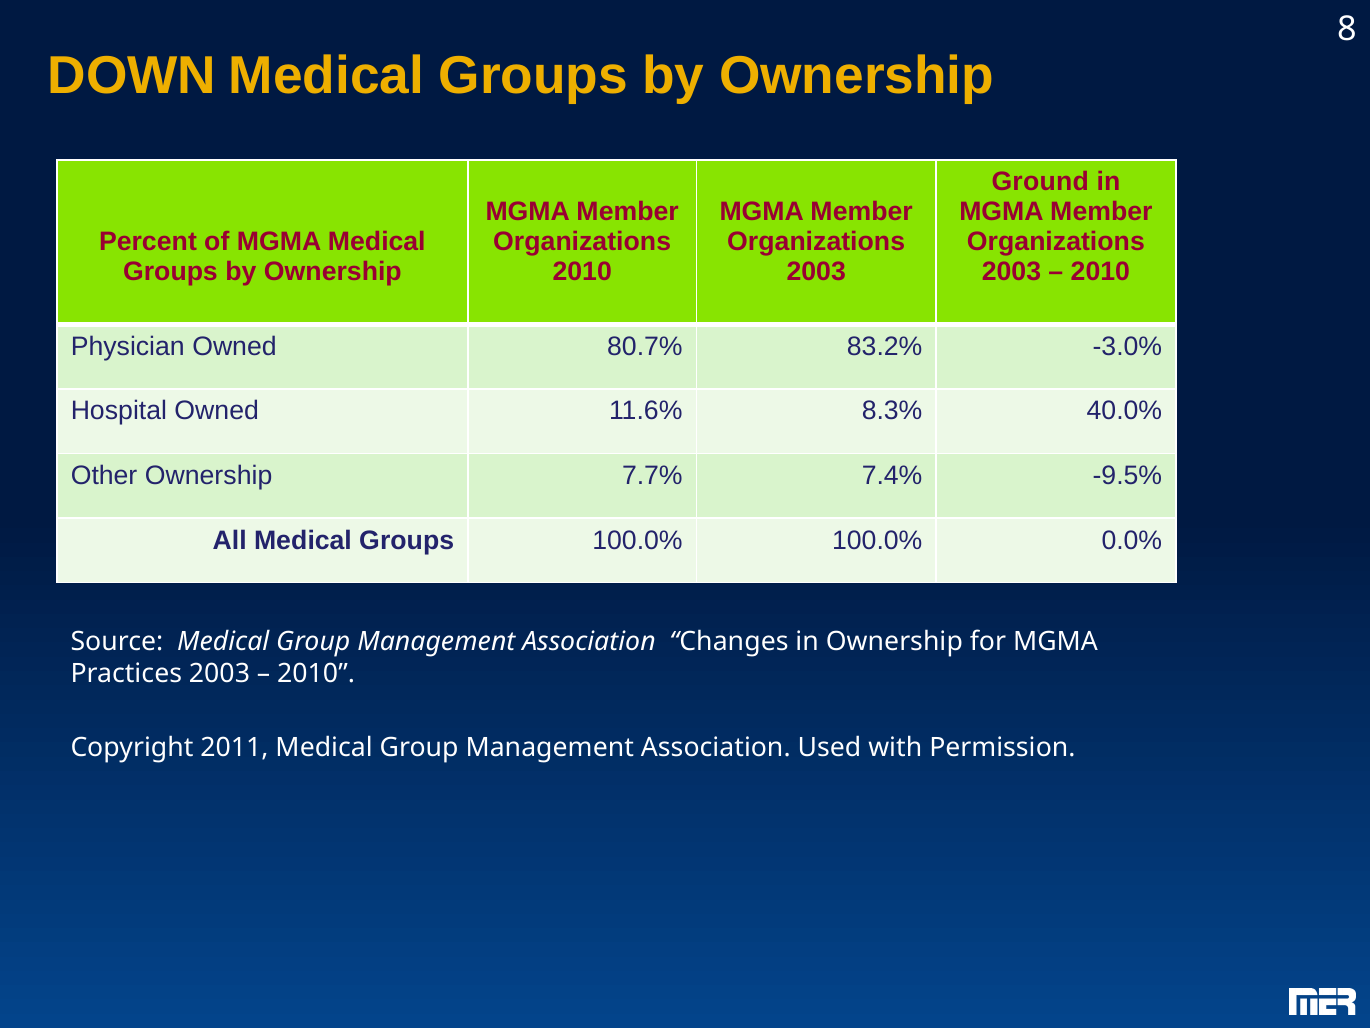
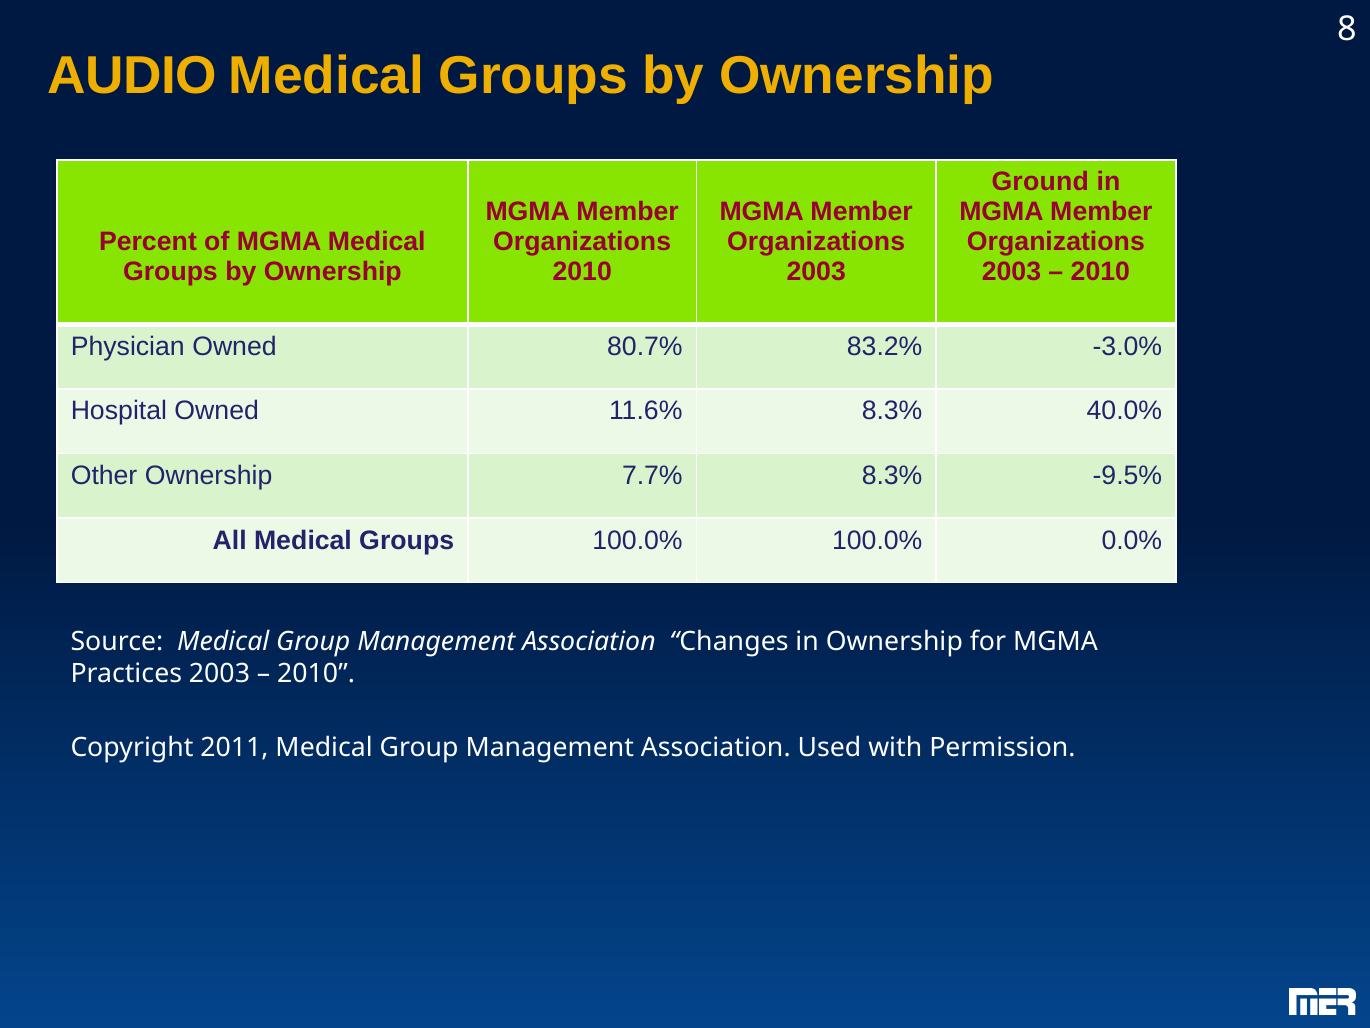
DOWN: DOWN -> AUDIO (132, 76)
7.7% 7.4%: 7.4% -> 8.3% (892, 475)
